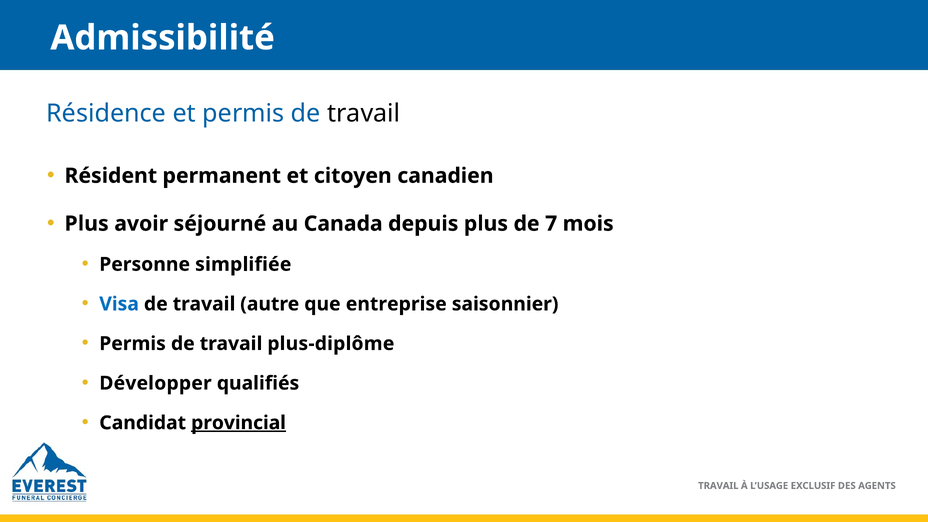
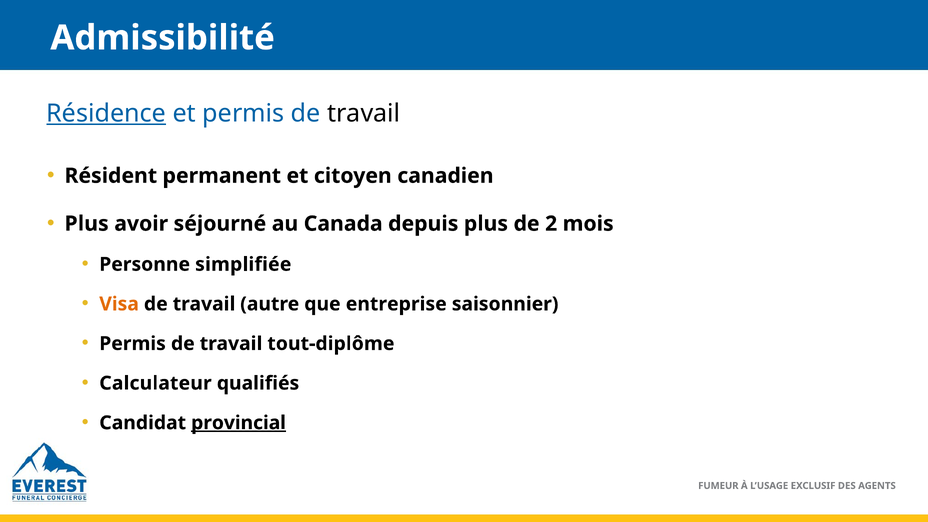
Résidence underline: none -> present (106, 114)
7: 7 -> 2 (551, 224)
Visa colour: blue -> orange (119, 304)
plus-diplôme: plus-diplôme -> tout-diplôme (331, 344)
Développer: Développer -> Calculateur (155, 383)
TRAVAIL: TRAVAIL -> FUMEUR (718, 486)
